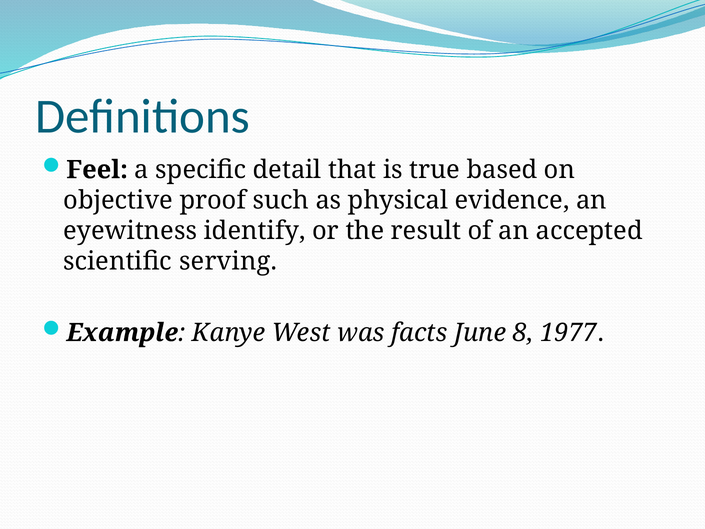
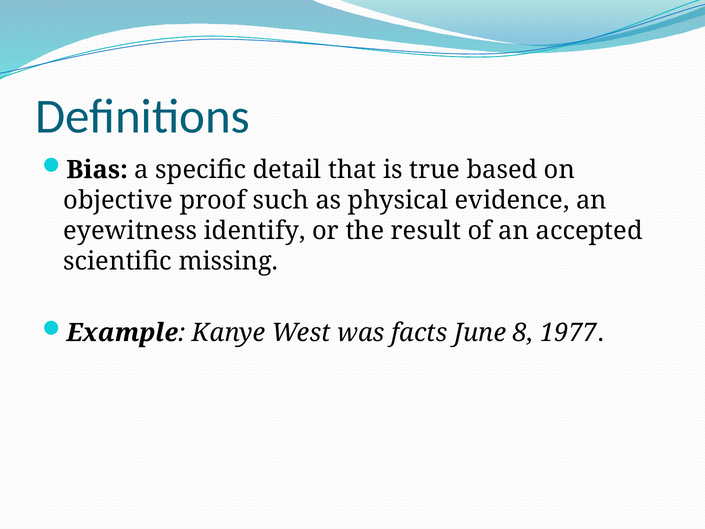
Feel: Feel -> Bias (97, 170)
serving: serving -> missing (228, 261)
